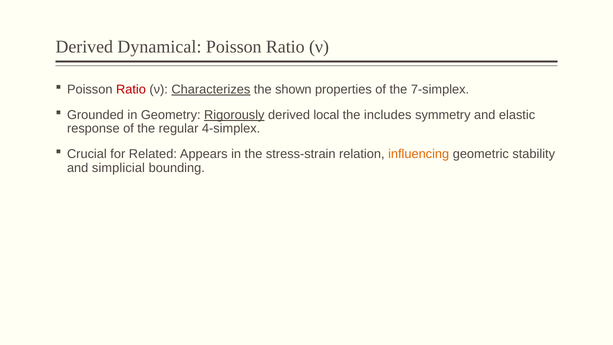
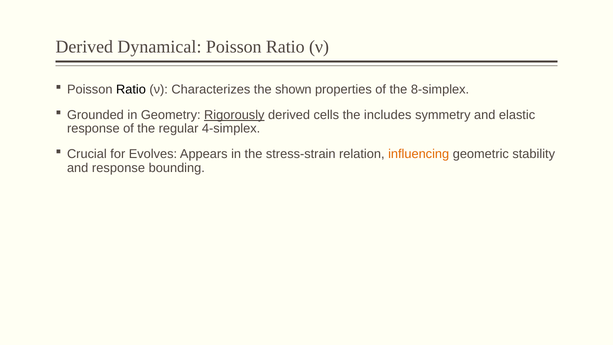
Ratio colour: red -> black (131, 90)
Characterizes underline: present -> none (211, 90)
7-simplex: 7-simplex -> 8-simplex (440, 90)
local: local -> cells (326, 115)
Related: Related -> Evolves (153, 154)
and simplicial: simplicial -> response (118, 168)
